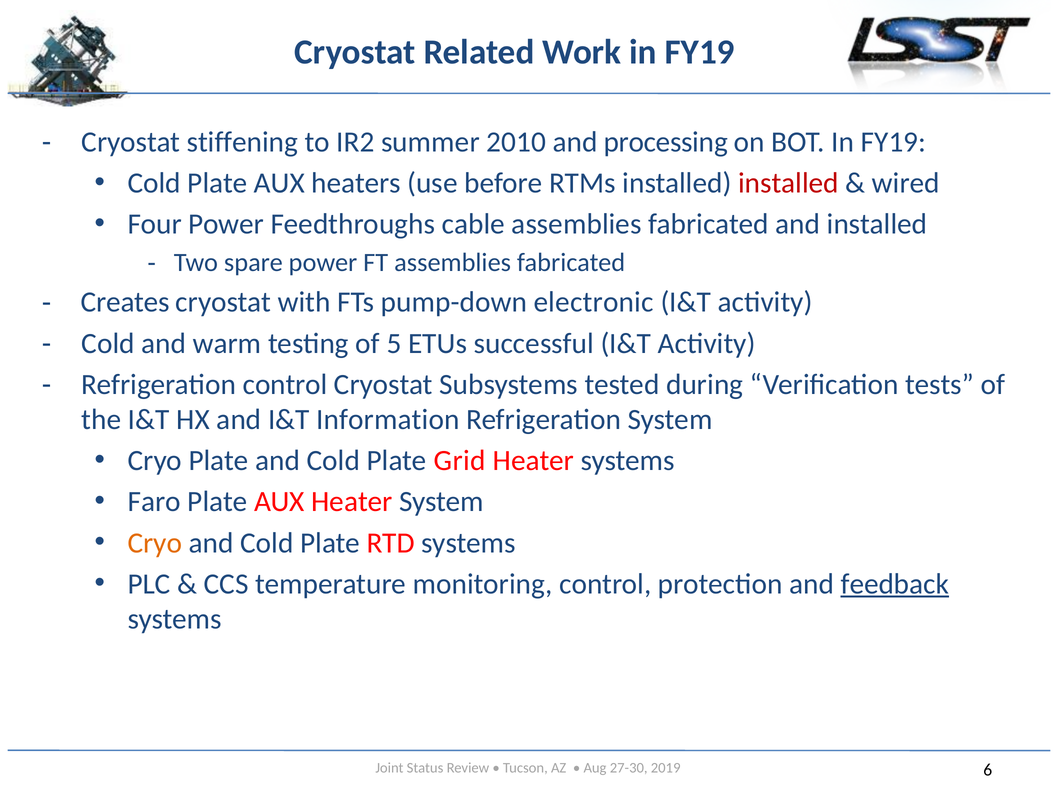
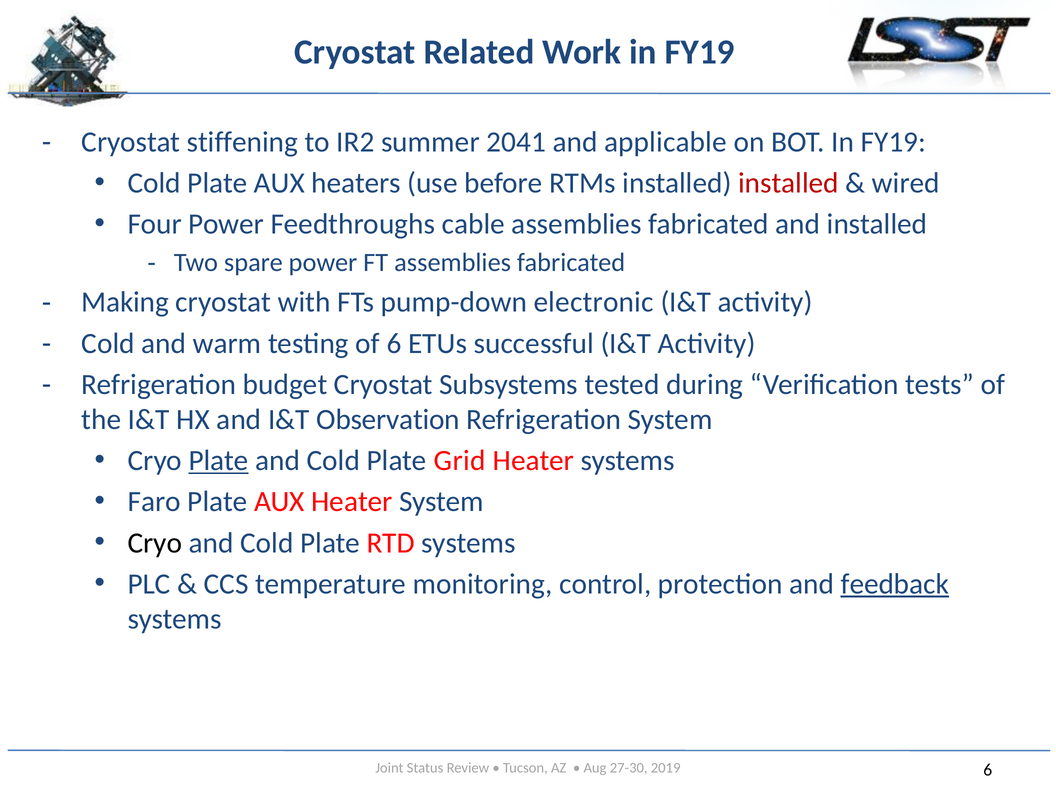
2010: 2010 -> 2041 (516, 142)
processing: processing -> applicable (665, 142)
Creates: Creates -> Making (125, 302)
of 5: 5 -> 6 (394, 343)
Refrigeration control: control -> budget (285, 384)
Information: Information -> Observation (388, 420)
Plate underline: none -> present (219, 461)
Cryo colour: orange -> black (155, 543)
